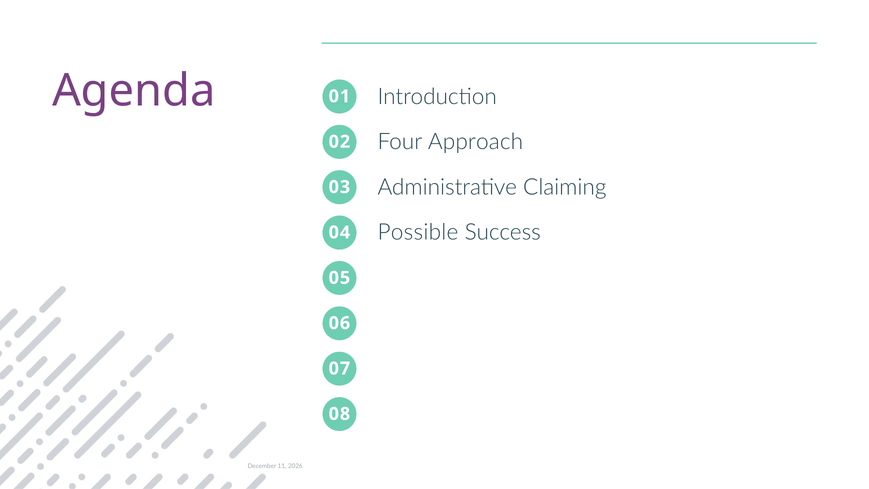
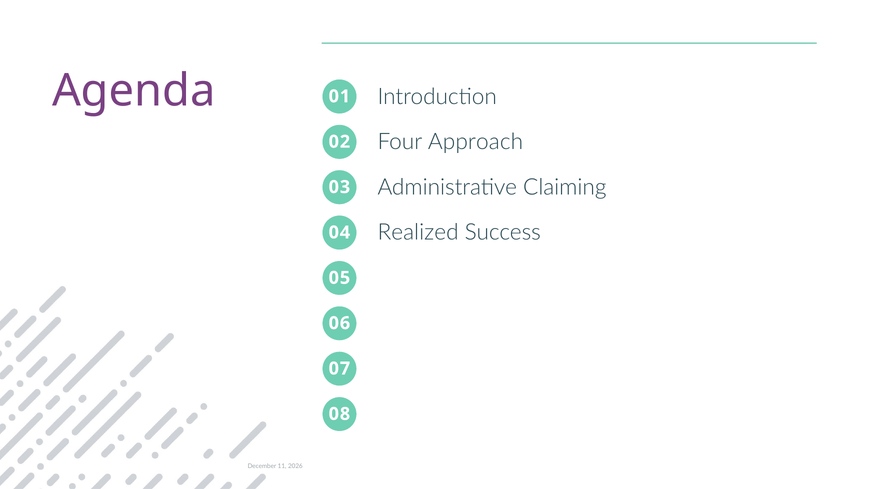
Possible: Possible -> Realized (418, 232)
